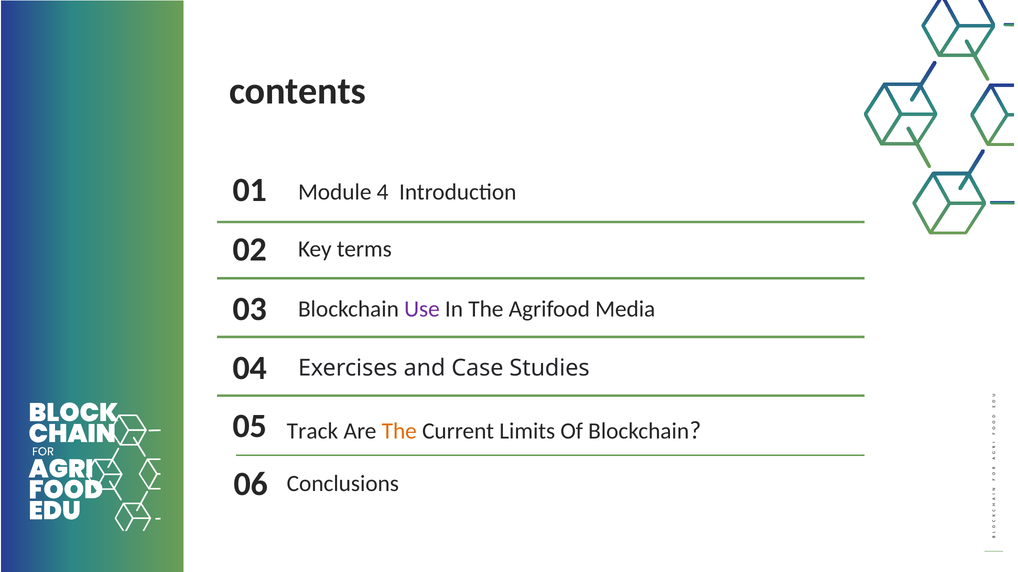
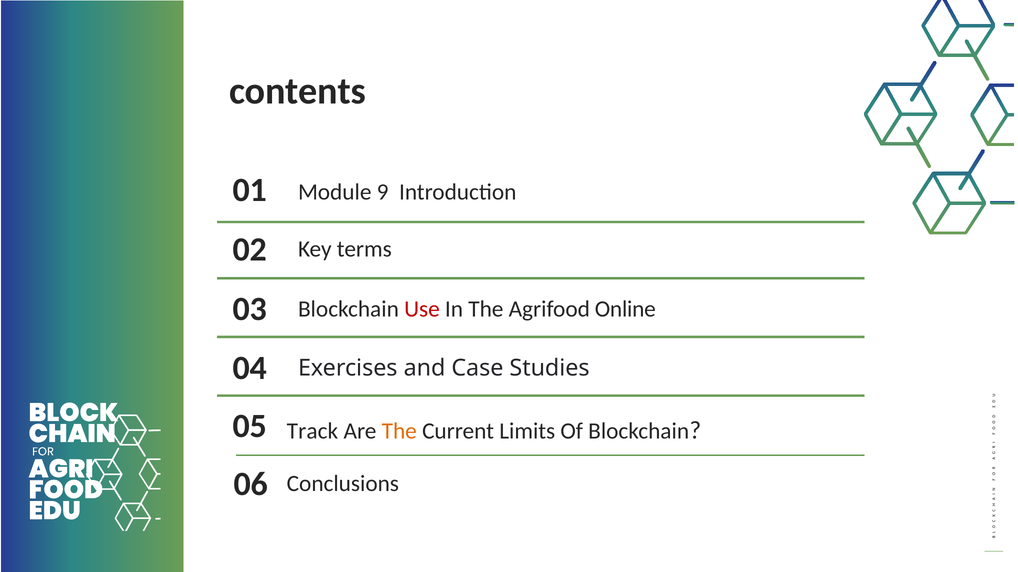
4: 4 -> 9 (383, 192)
Use colour: purple -> red (422, 309)
Media: Media -> Online (625, 309)
